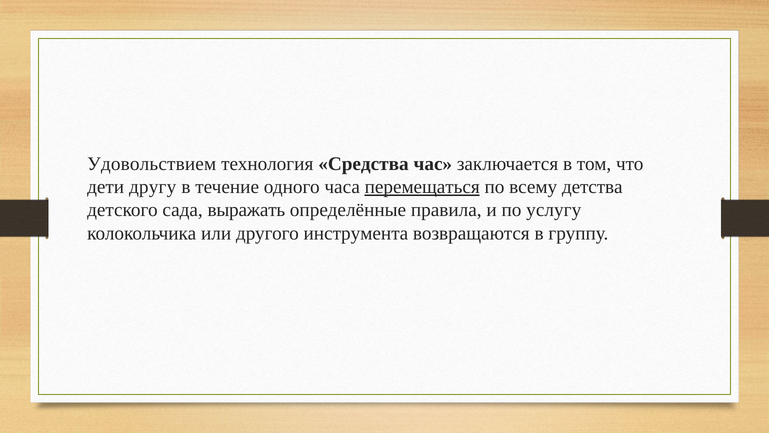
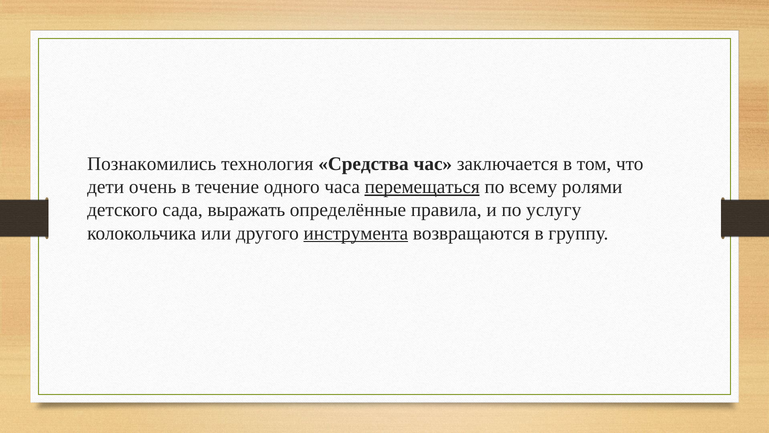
Удовольствием: Удовольствием -> Познакомились (152, 164)
другу: другу -> очень (153, 187)
детства: детства -> ролями (592, 187)
инструмента underline: none -> present (356, 233)
